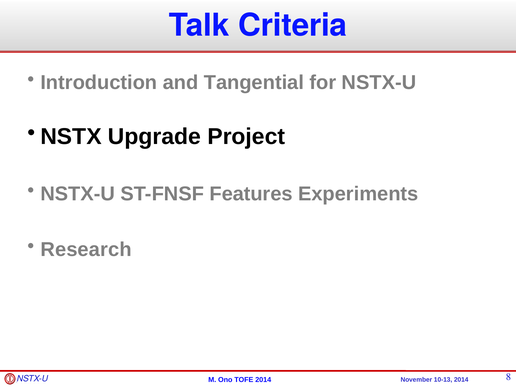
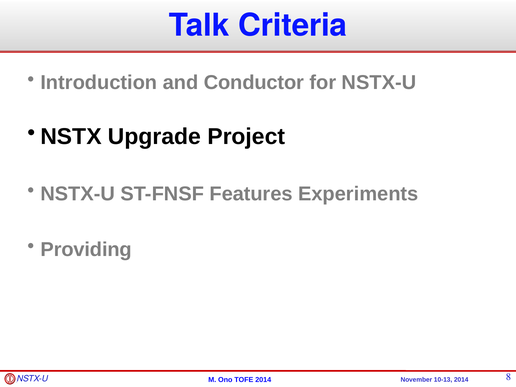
Tangential: Tangential -> Conductor (254, 83)
Research: Research -> Providing (86, 249)
